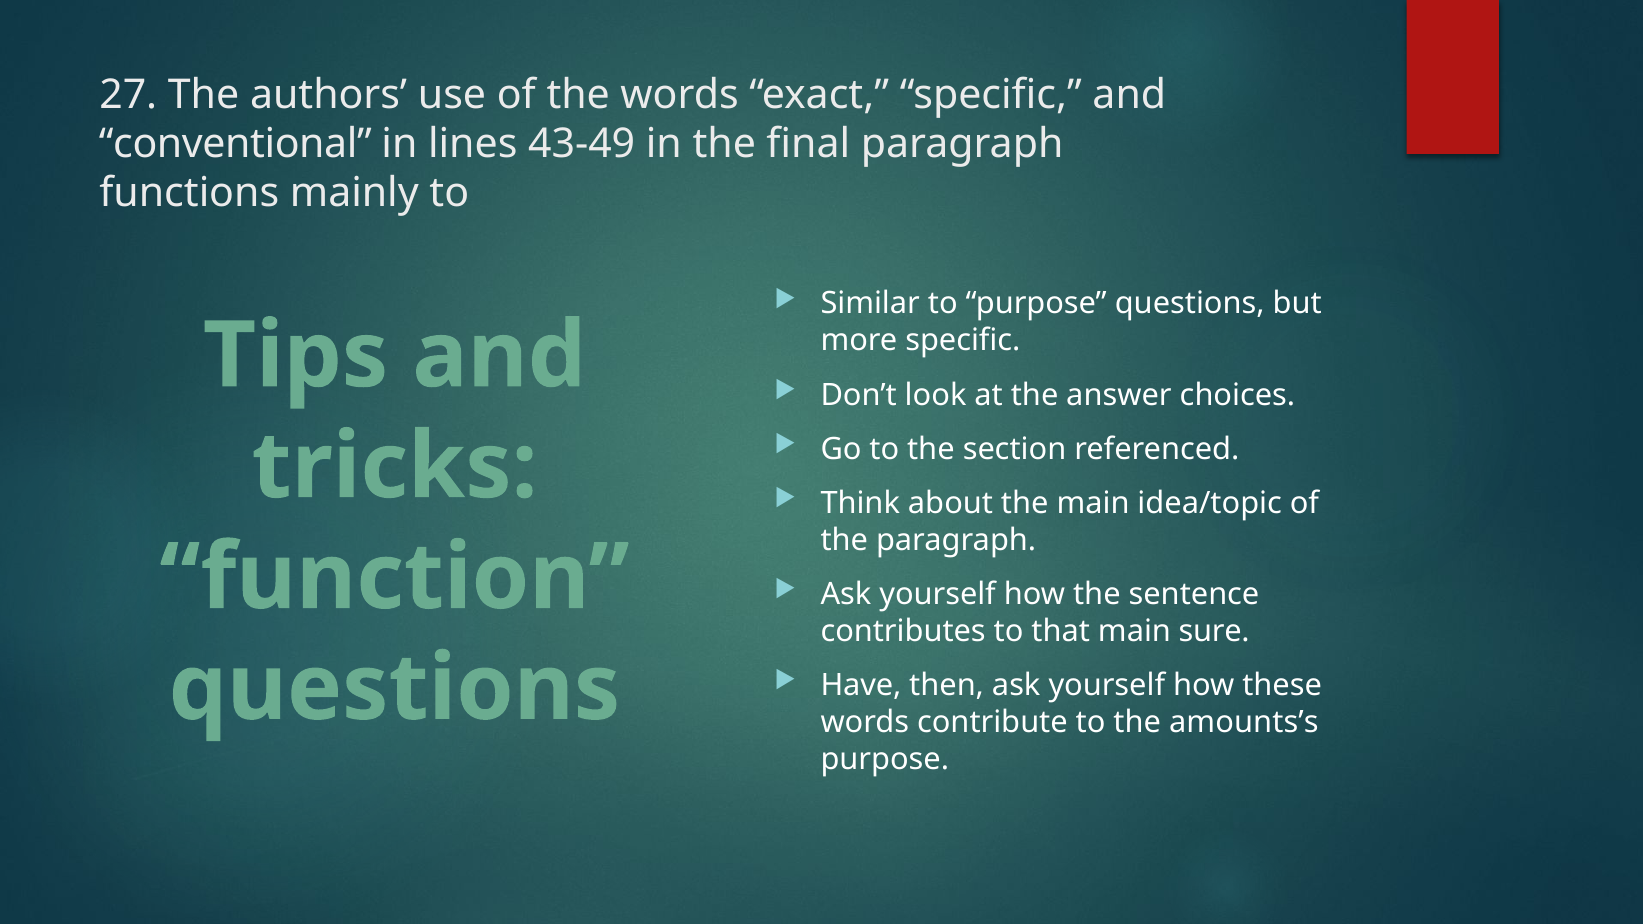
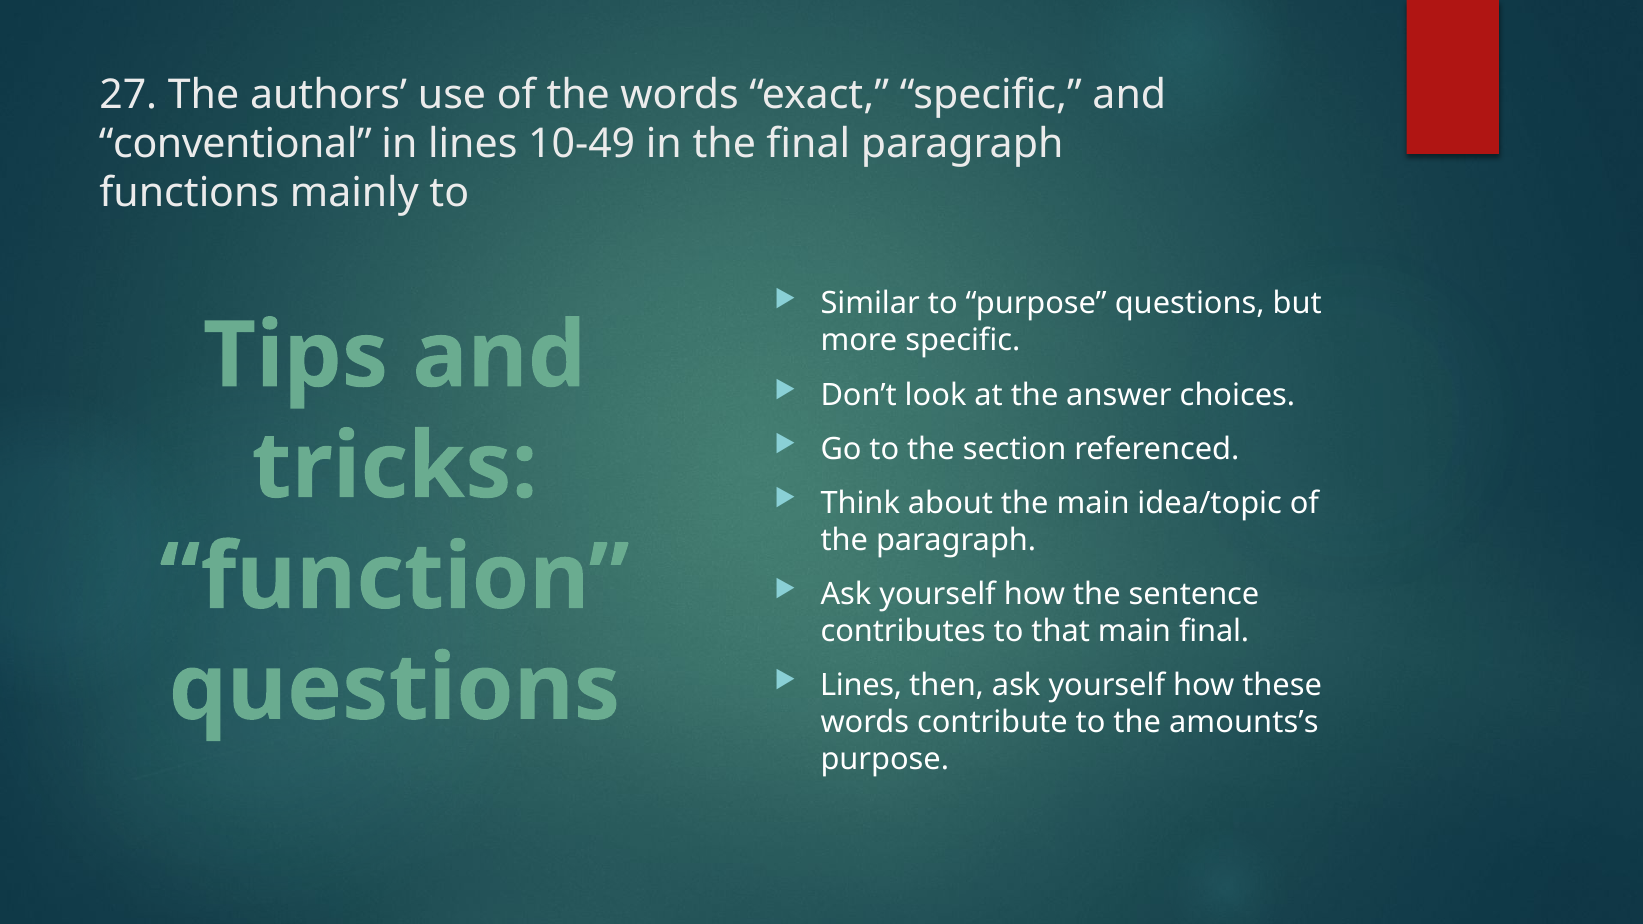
43-49: 43-49 -> 10-49 (582, 144)
main sure: sure -> final (1214, 631)
Have: Have -> Lines (861, 685)
